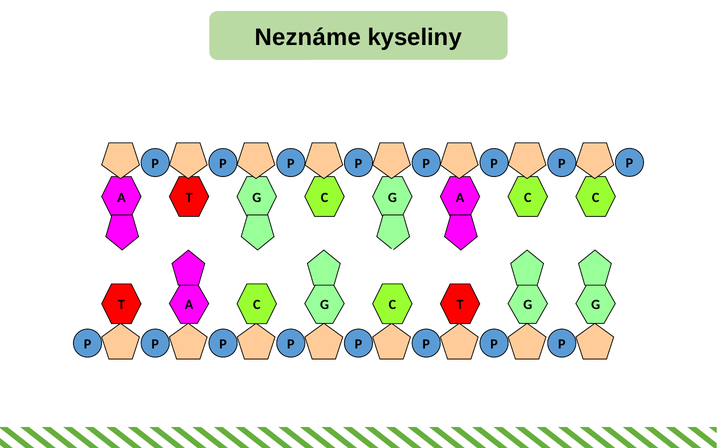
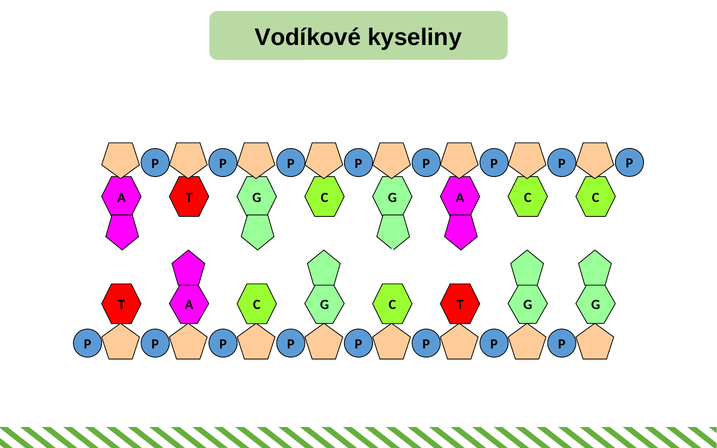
Neznáme: Neznáme -> Vodíkové (308, 37)
